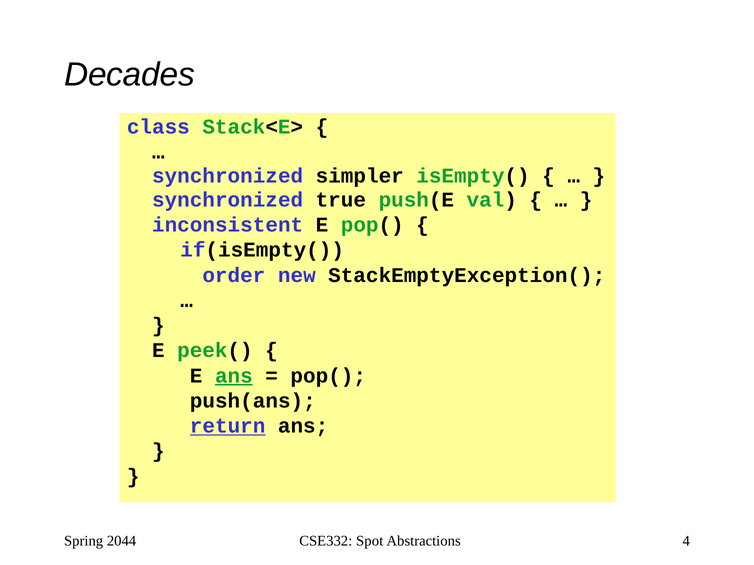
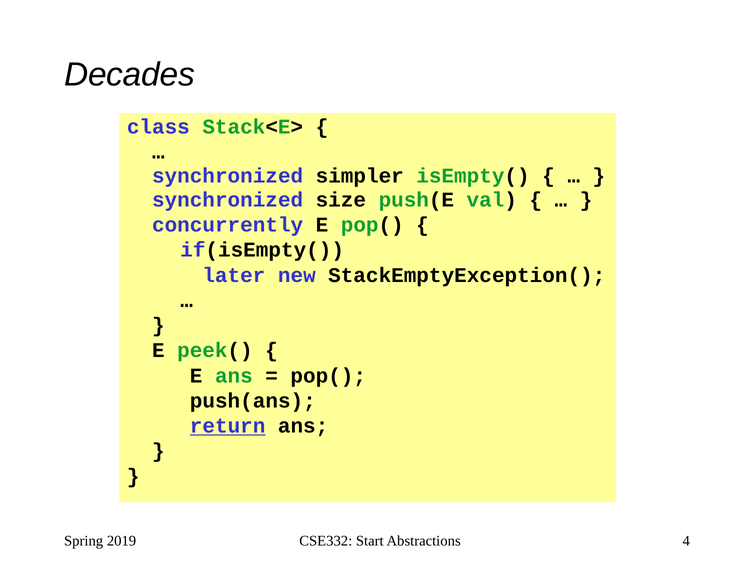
true: true -> size (341, 200)
inconsistent: inconsistent -> concurrently (228, 225)
order: order -> later (234, 275)
ans underline: present -> none (234, 376)
2044: 2044 -> 2019 (122, 541)
Spot: Spot -> Start (370, 541)
